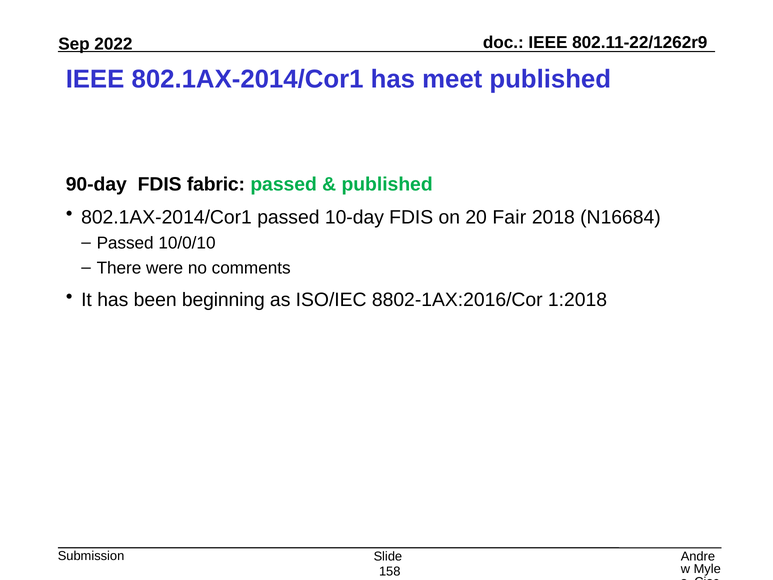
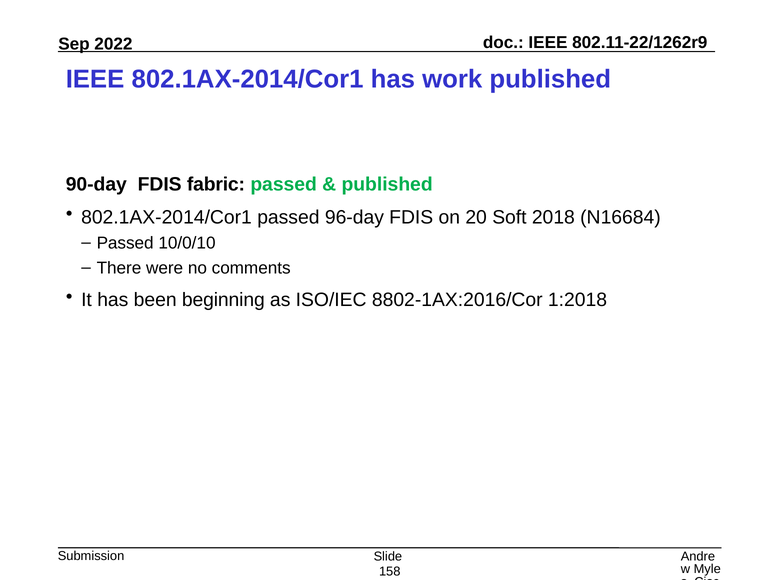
meet: meet -> work (452, 79)
10-day: 10-day -> 96-day (354, 217)
Fair: Fair -> Soft (509, 217)
